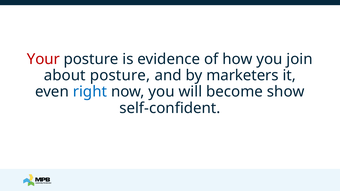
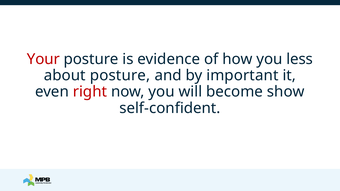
join: join -> less (300, 59)
marketers: marketers -> important (242, 76)
right colour: blue -> red (90, 92)
